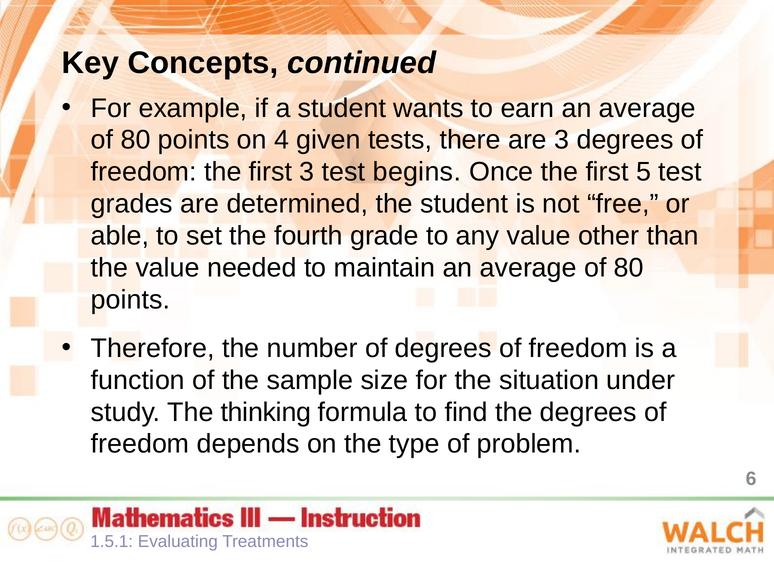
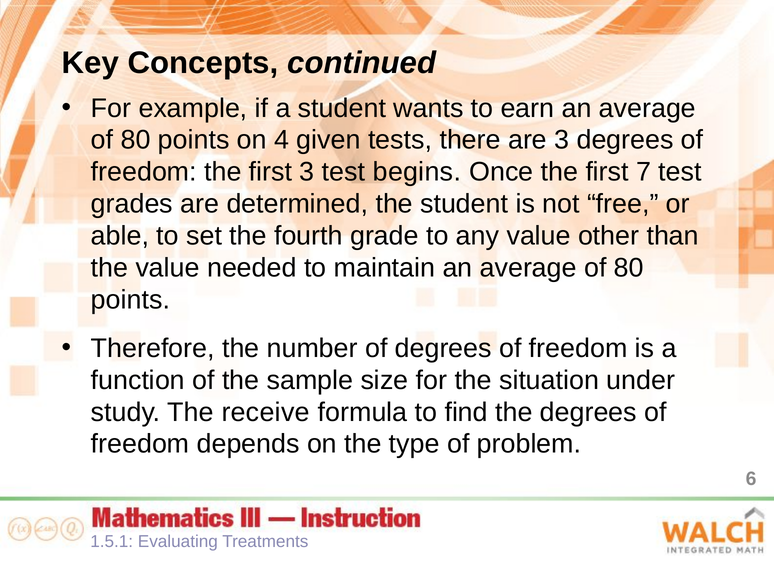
5: 5 -> 7 (644, 172)
thinking: thinking -> receive (266, 412)
